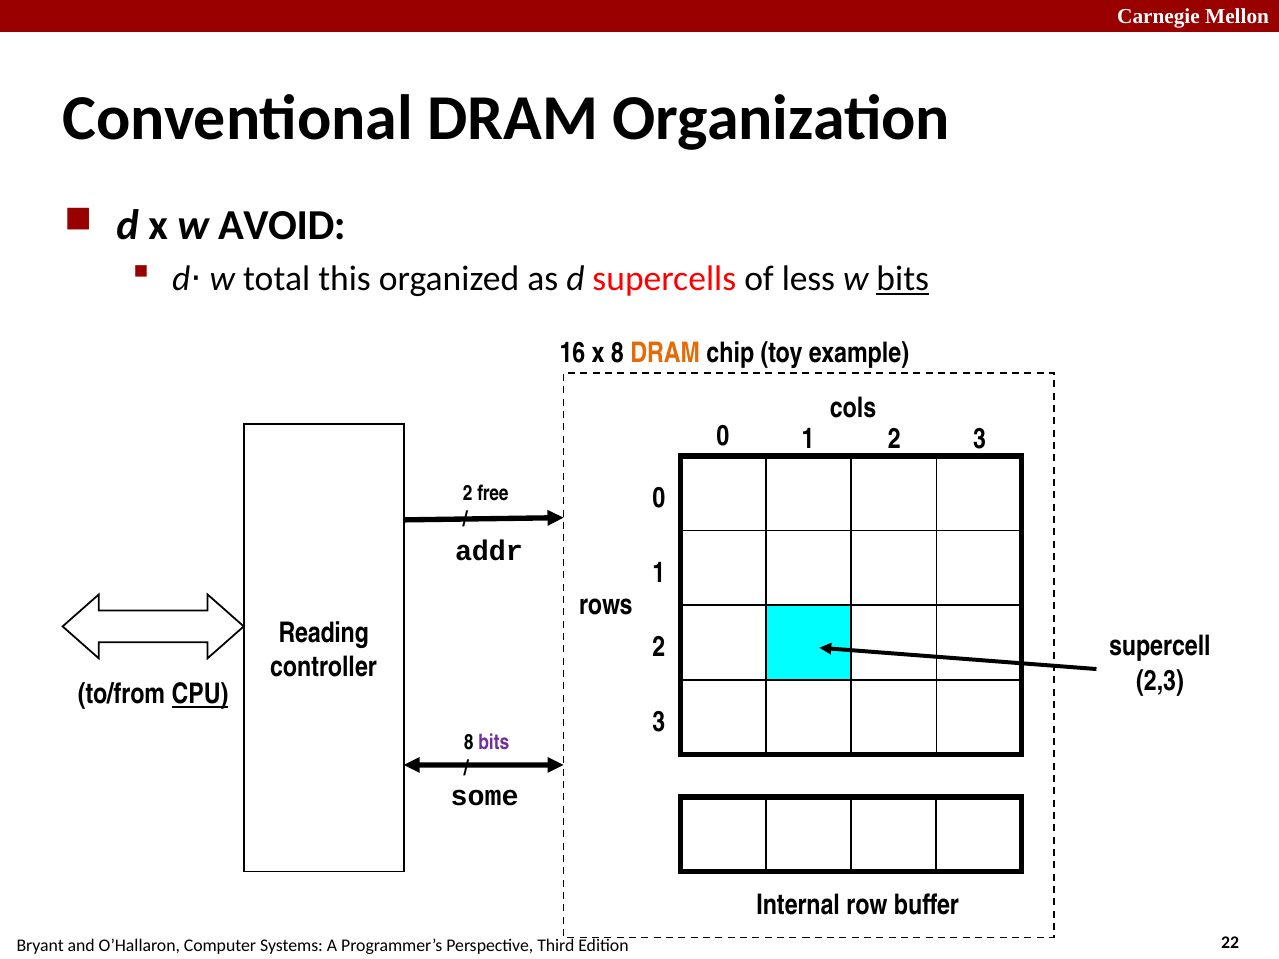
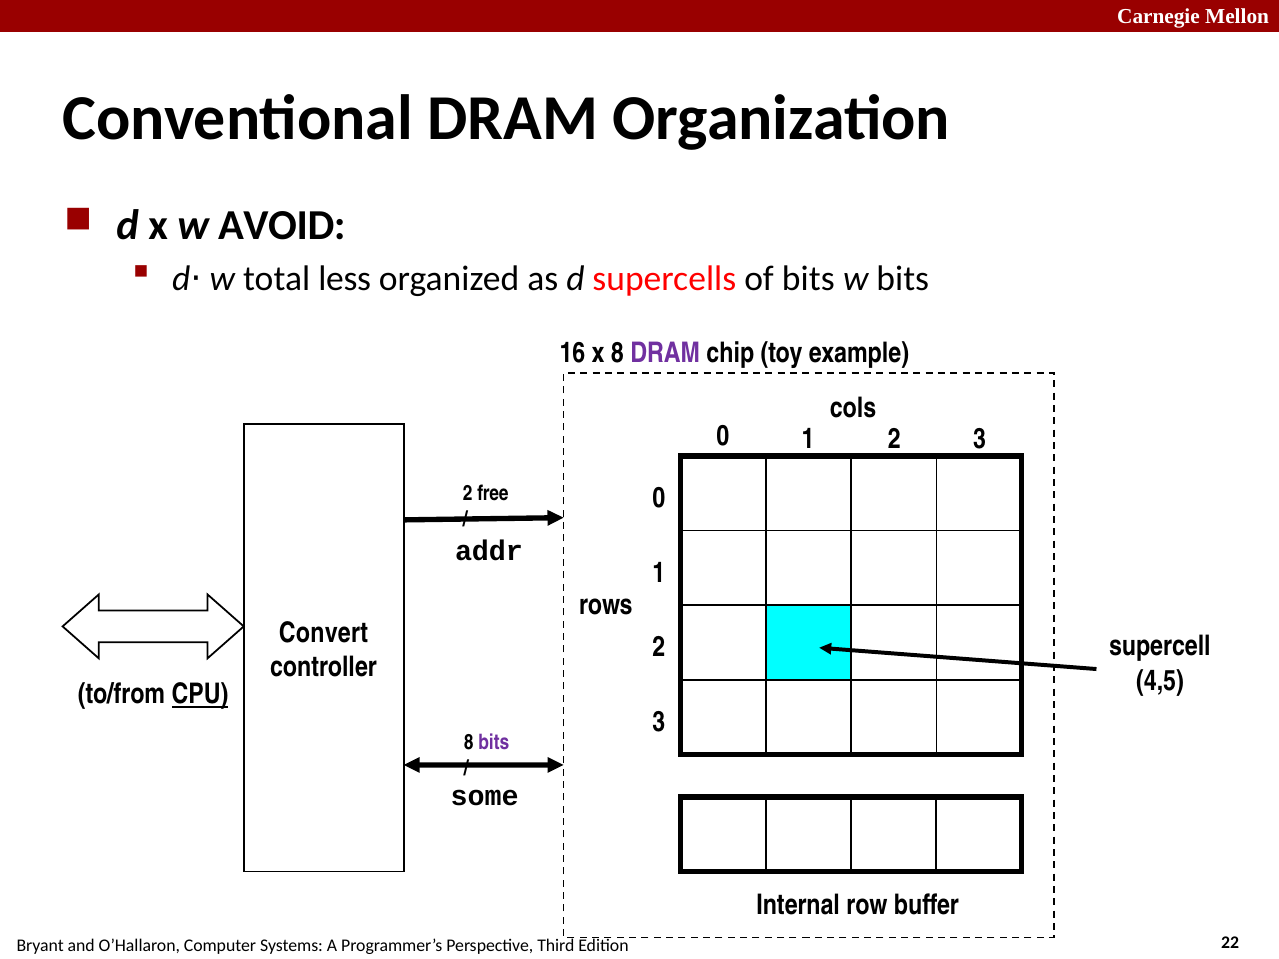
this: this -> less (345, 279)
of less: less -> bits (808, 279)
bits underline: present -> none (903, 279)
DRAM colour: orange -> purple (665, 354)
Reading: Reading -> Convert (324, 633)
2,3: 2,3 -> 4,5 (1160, 681)
